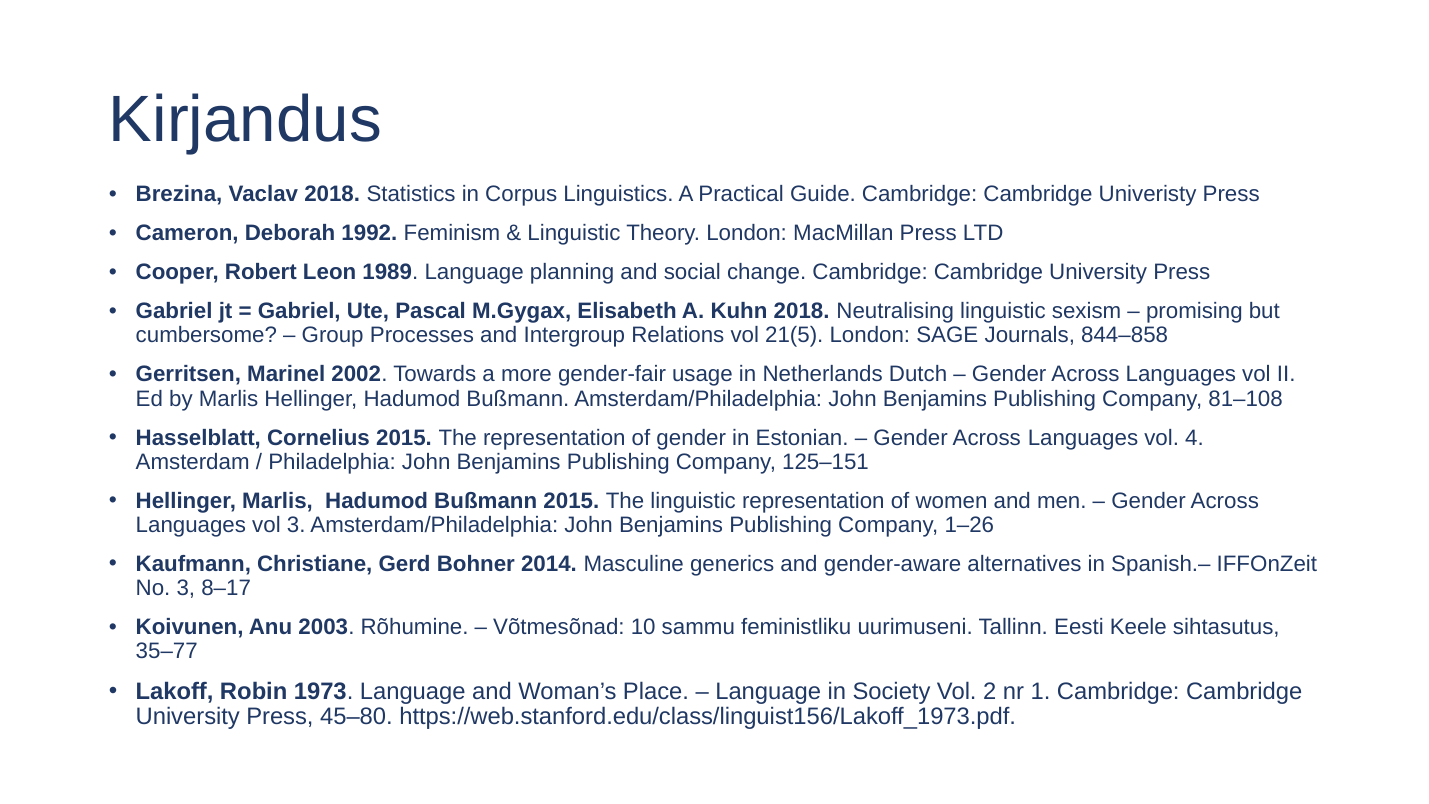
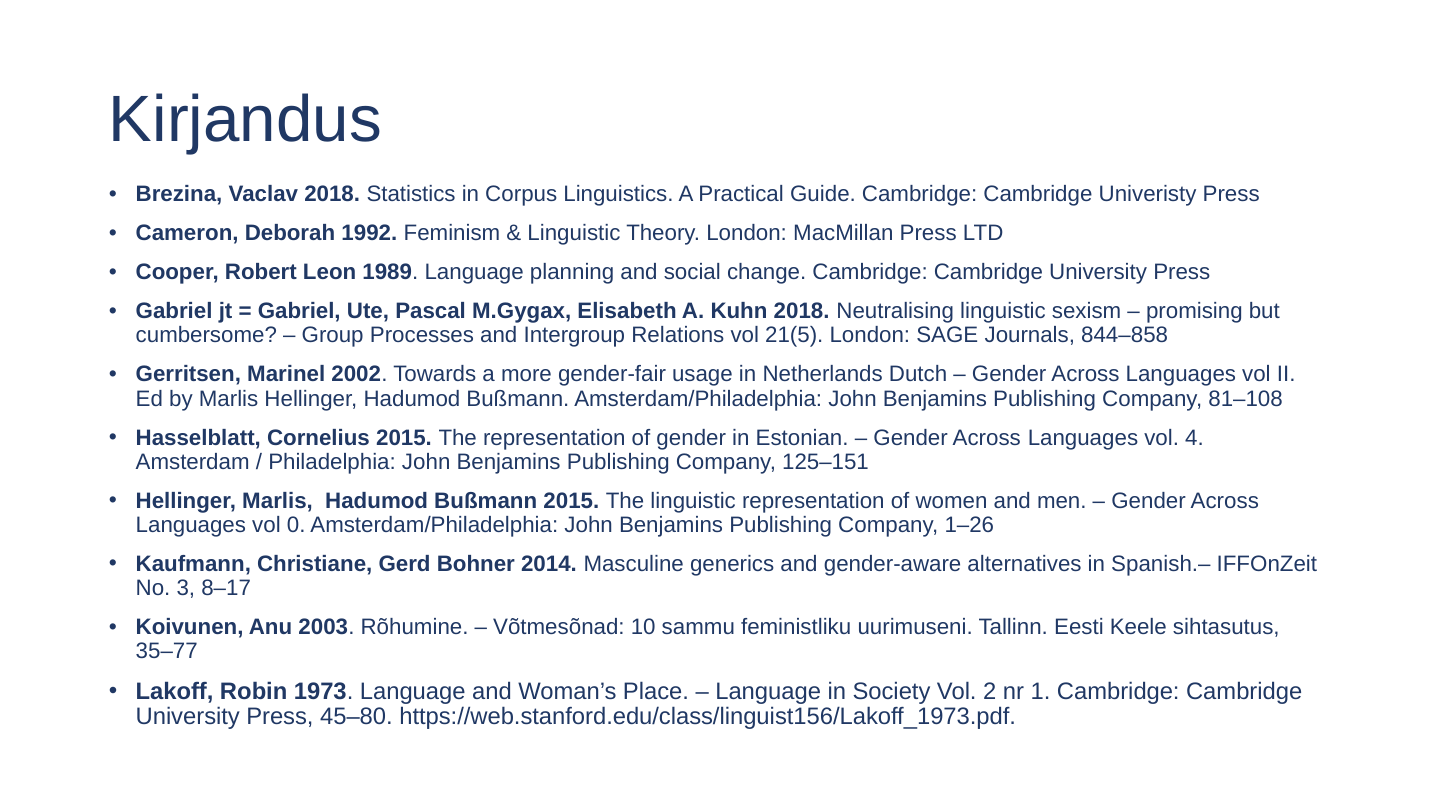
vol 3: 3 -> 0 (296, 525)
